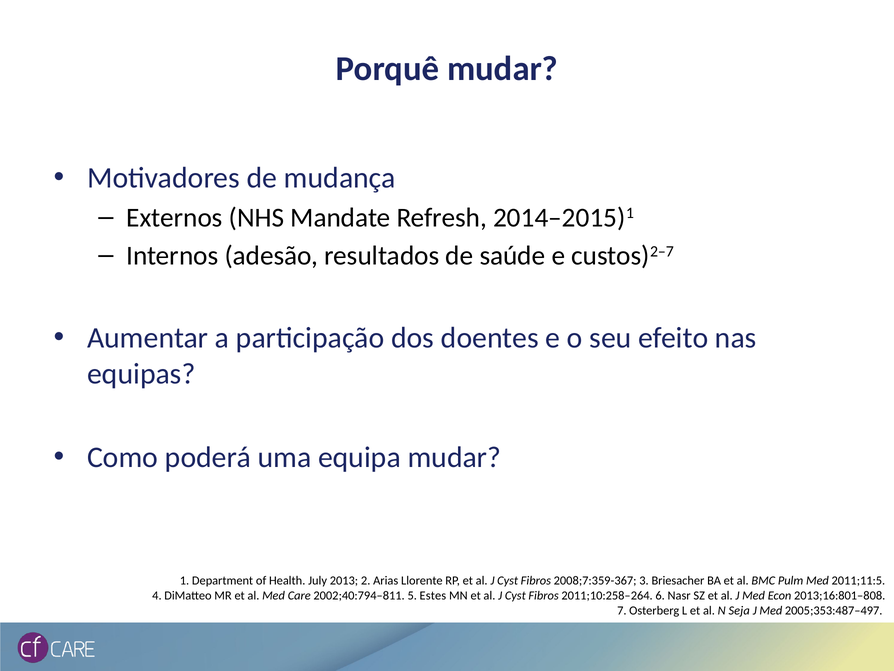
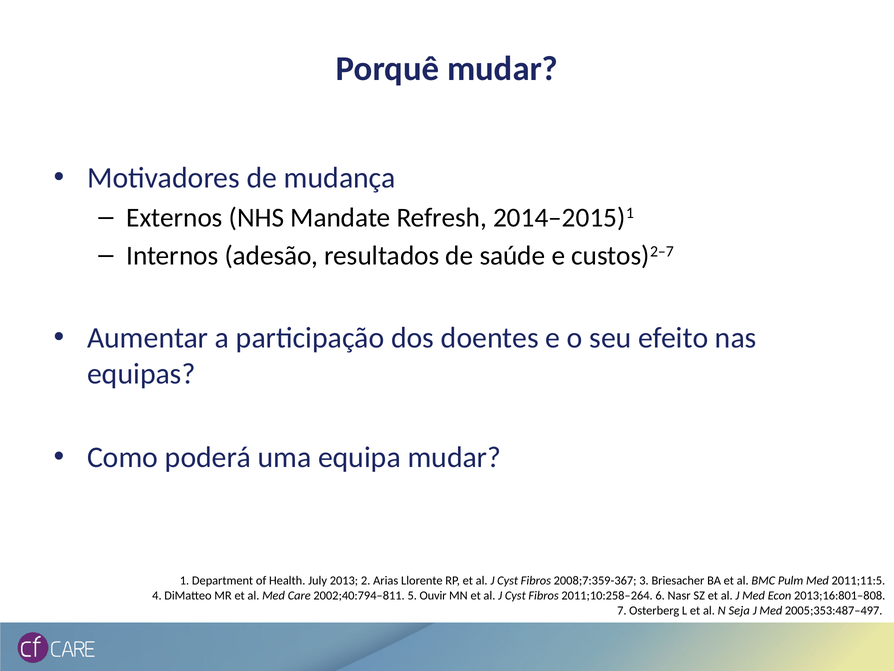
Estes: Estes -> Ouvir (433, 595)
